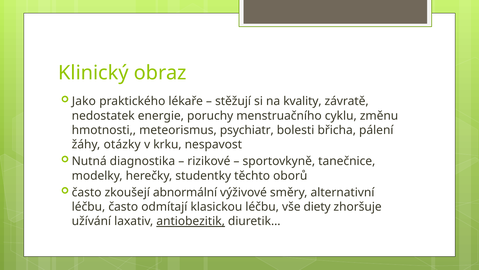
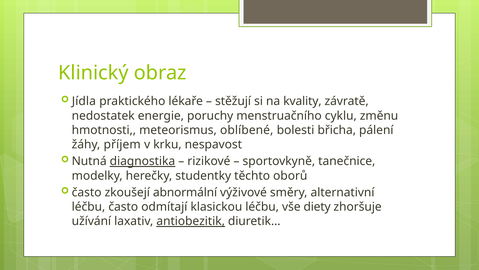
Jako: Jako -> Jídla (84, 101)
psychiatr: psychiatr -> oblíbené (247, 130)
otázky: otázky -> příjem (122, 144)
diagnostika underline: none -> present (142, 161)
